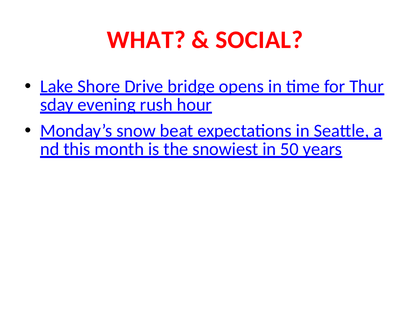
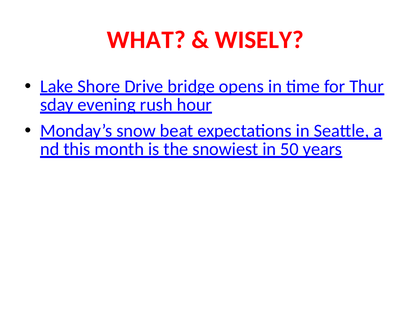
SOCIAL: SOCIAL -> WISELY (259, 40)
